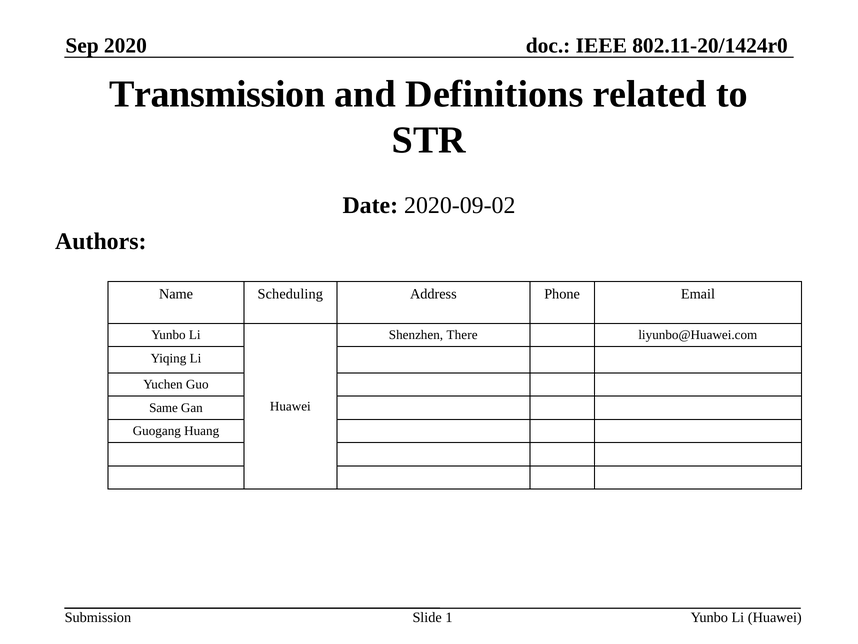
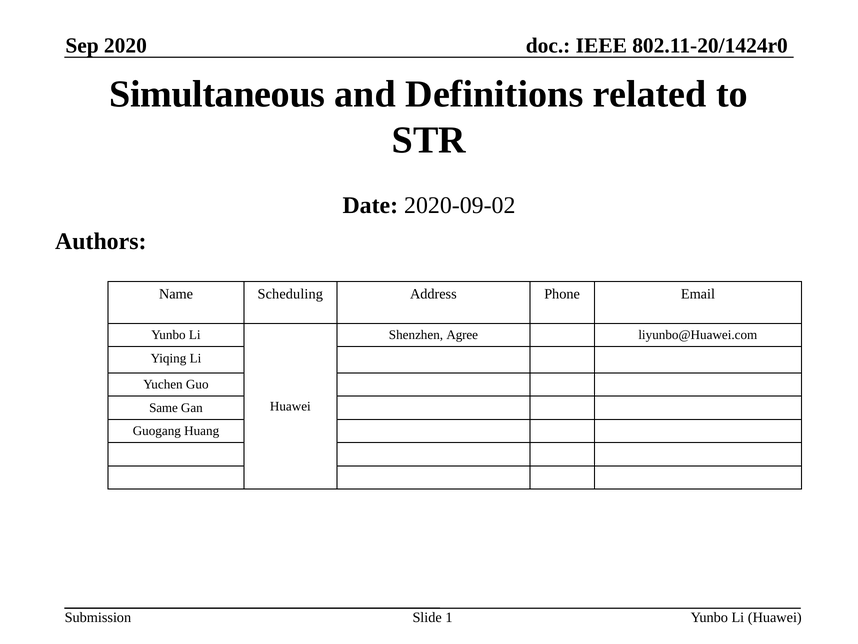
Transmission: Transmission -> Simultaneous (217, 94)
There: There -> Agree (462, 335)
